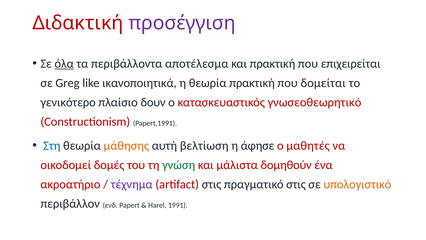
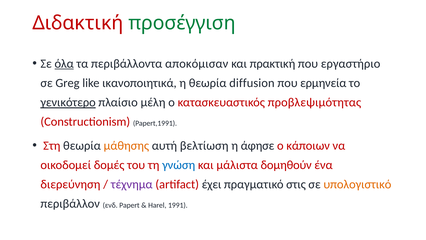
προσέγγιση colour: purple -> green (182, 23)
αποτέλεσμα: αποτέλεσμα -> αποκόμισαν (197, 64)
επιχειρείται: επιχειρείται -> εργαστήριο (351, 64)
θεωρία πρακτική: πρακτική -> diffusion (252, 83)
δομείται: δομείται -> ερμηνεία (323, 83)
γενικότερο underline: none -> present (68, 102)
δουν: δουν -> μέλη (153, 102)
γνωσεοθεωρητικό: γνωσεοθεωρητικό -> προβλεψιμότητας (314, 102)
Στη colour: blue -> red (52, 145)
μαθητές: μαθητές -> κάποιων (308, 145)
γνώση colour: green -> blue (179, 165)
ακροατήριο: ακροατήριο -> διερεύνηση (70, 184)
artifact στις: στις -> έχει (212, 184)
